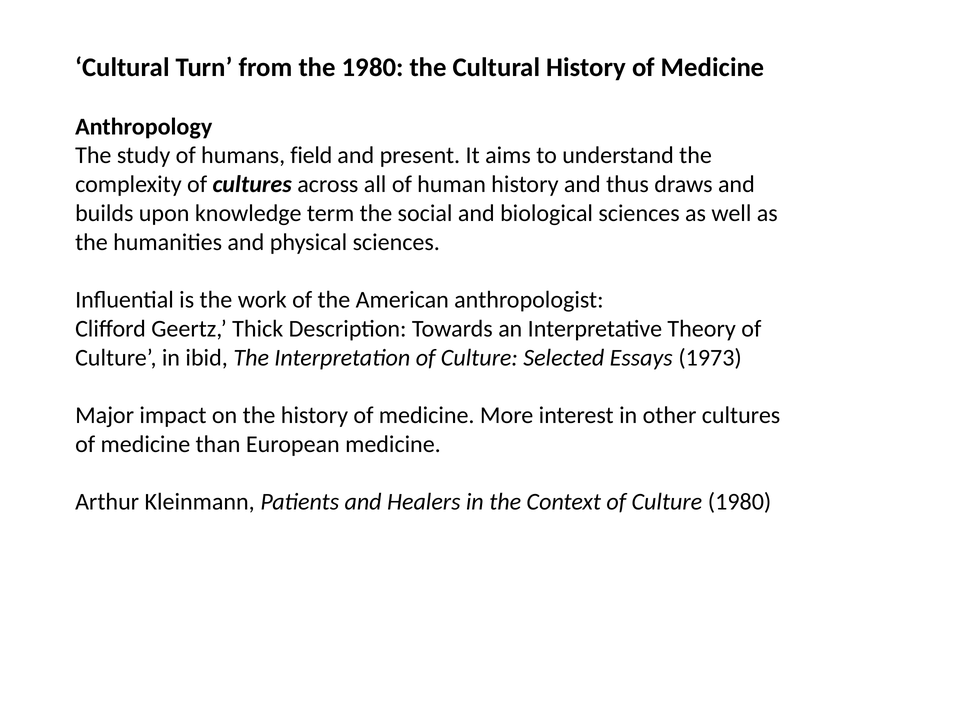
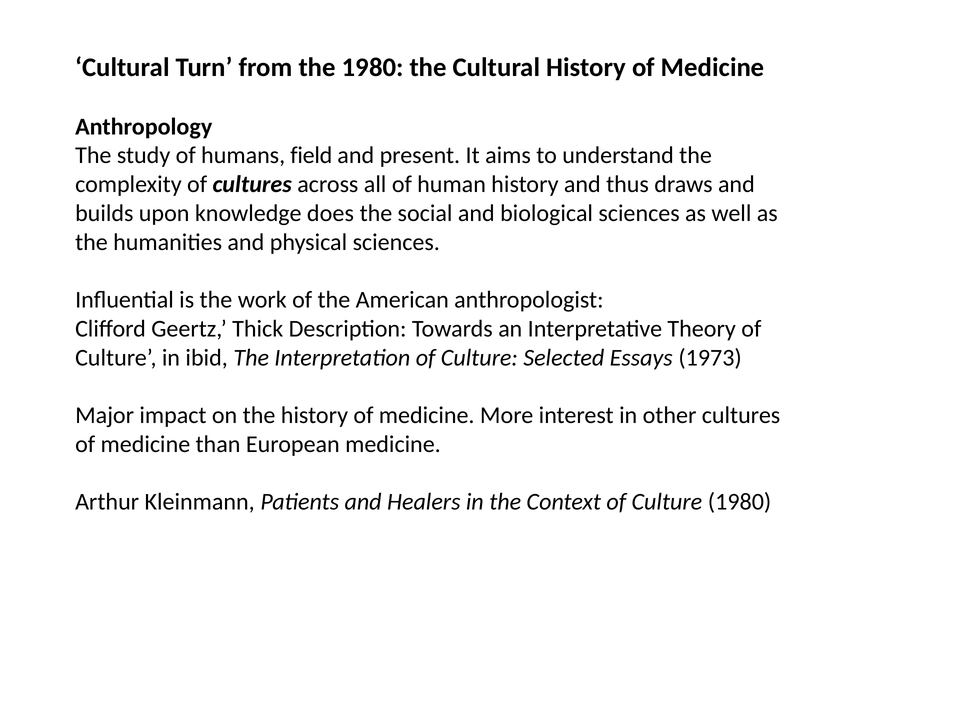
term: term -> does (330, 213)
